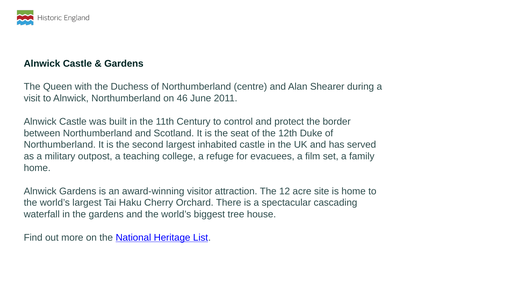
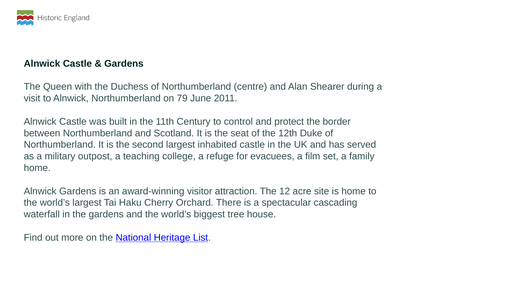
46: 46 -> 79 (182, 98)
